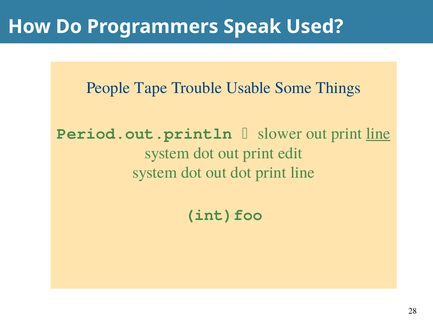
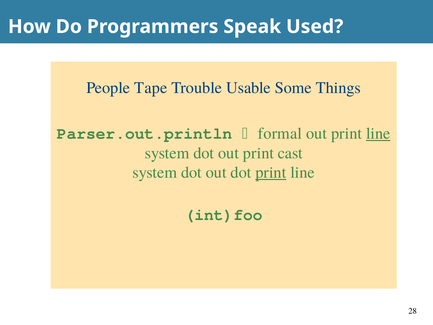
Period.out.println: Period.out.println -> Parser.out.println (145, 133)
slower: slower -> formal (280, 133)
edit: edit -> cast (290, 153)
print underline: none -> present (271, 172)
